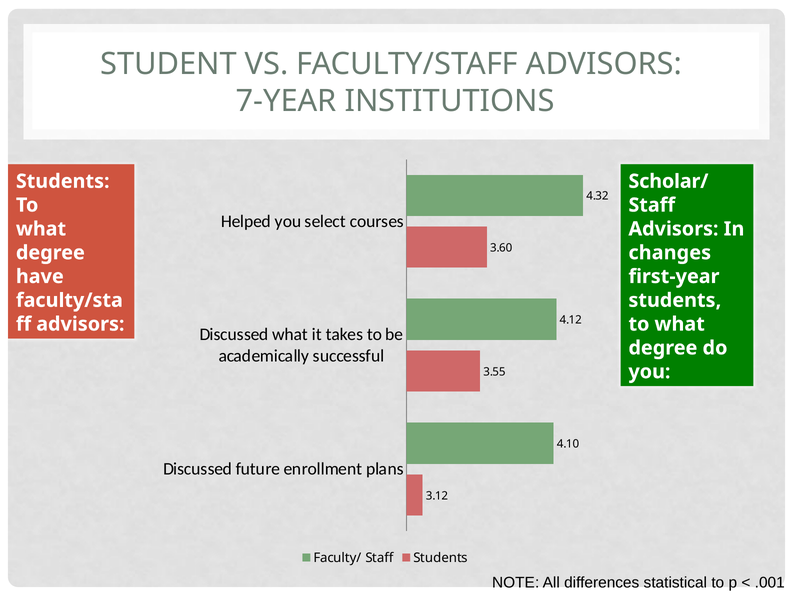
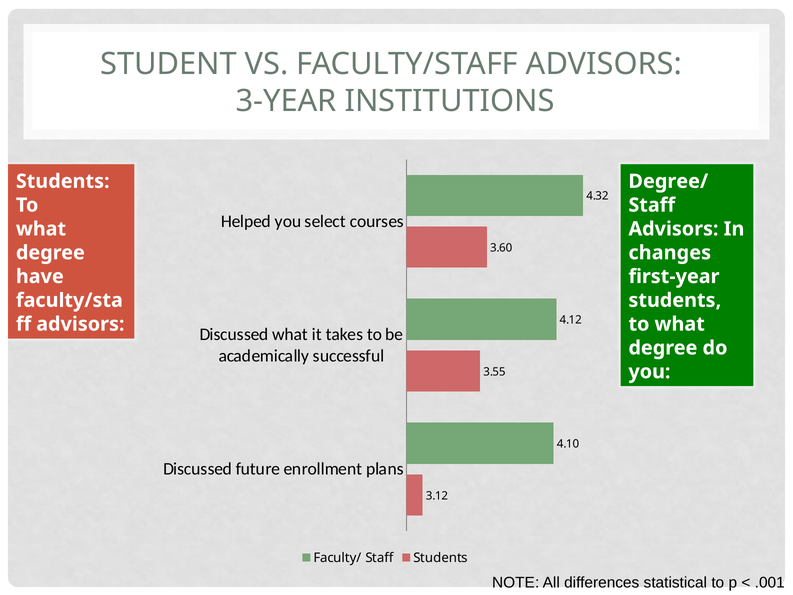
7-YEAR: 7-YEAR -> 3-YEAR (286, 101)
Scholar/: Scholar/ -> Degree/ (668, 181)
